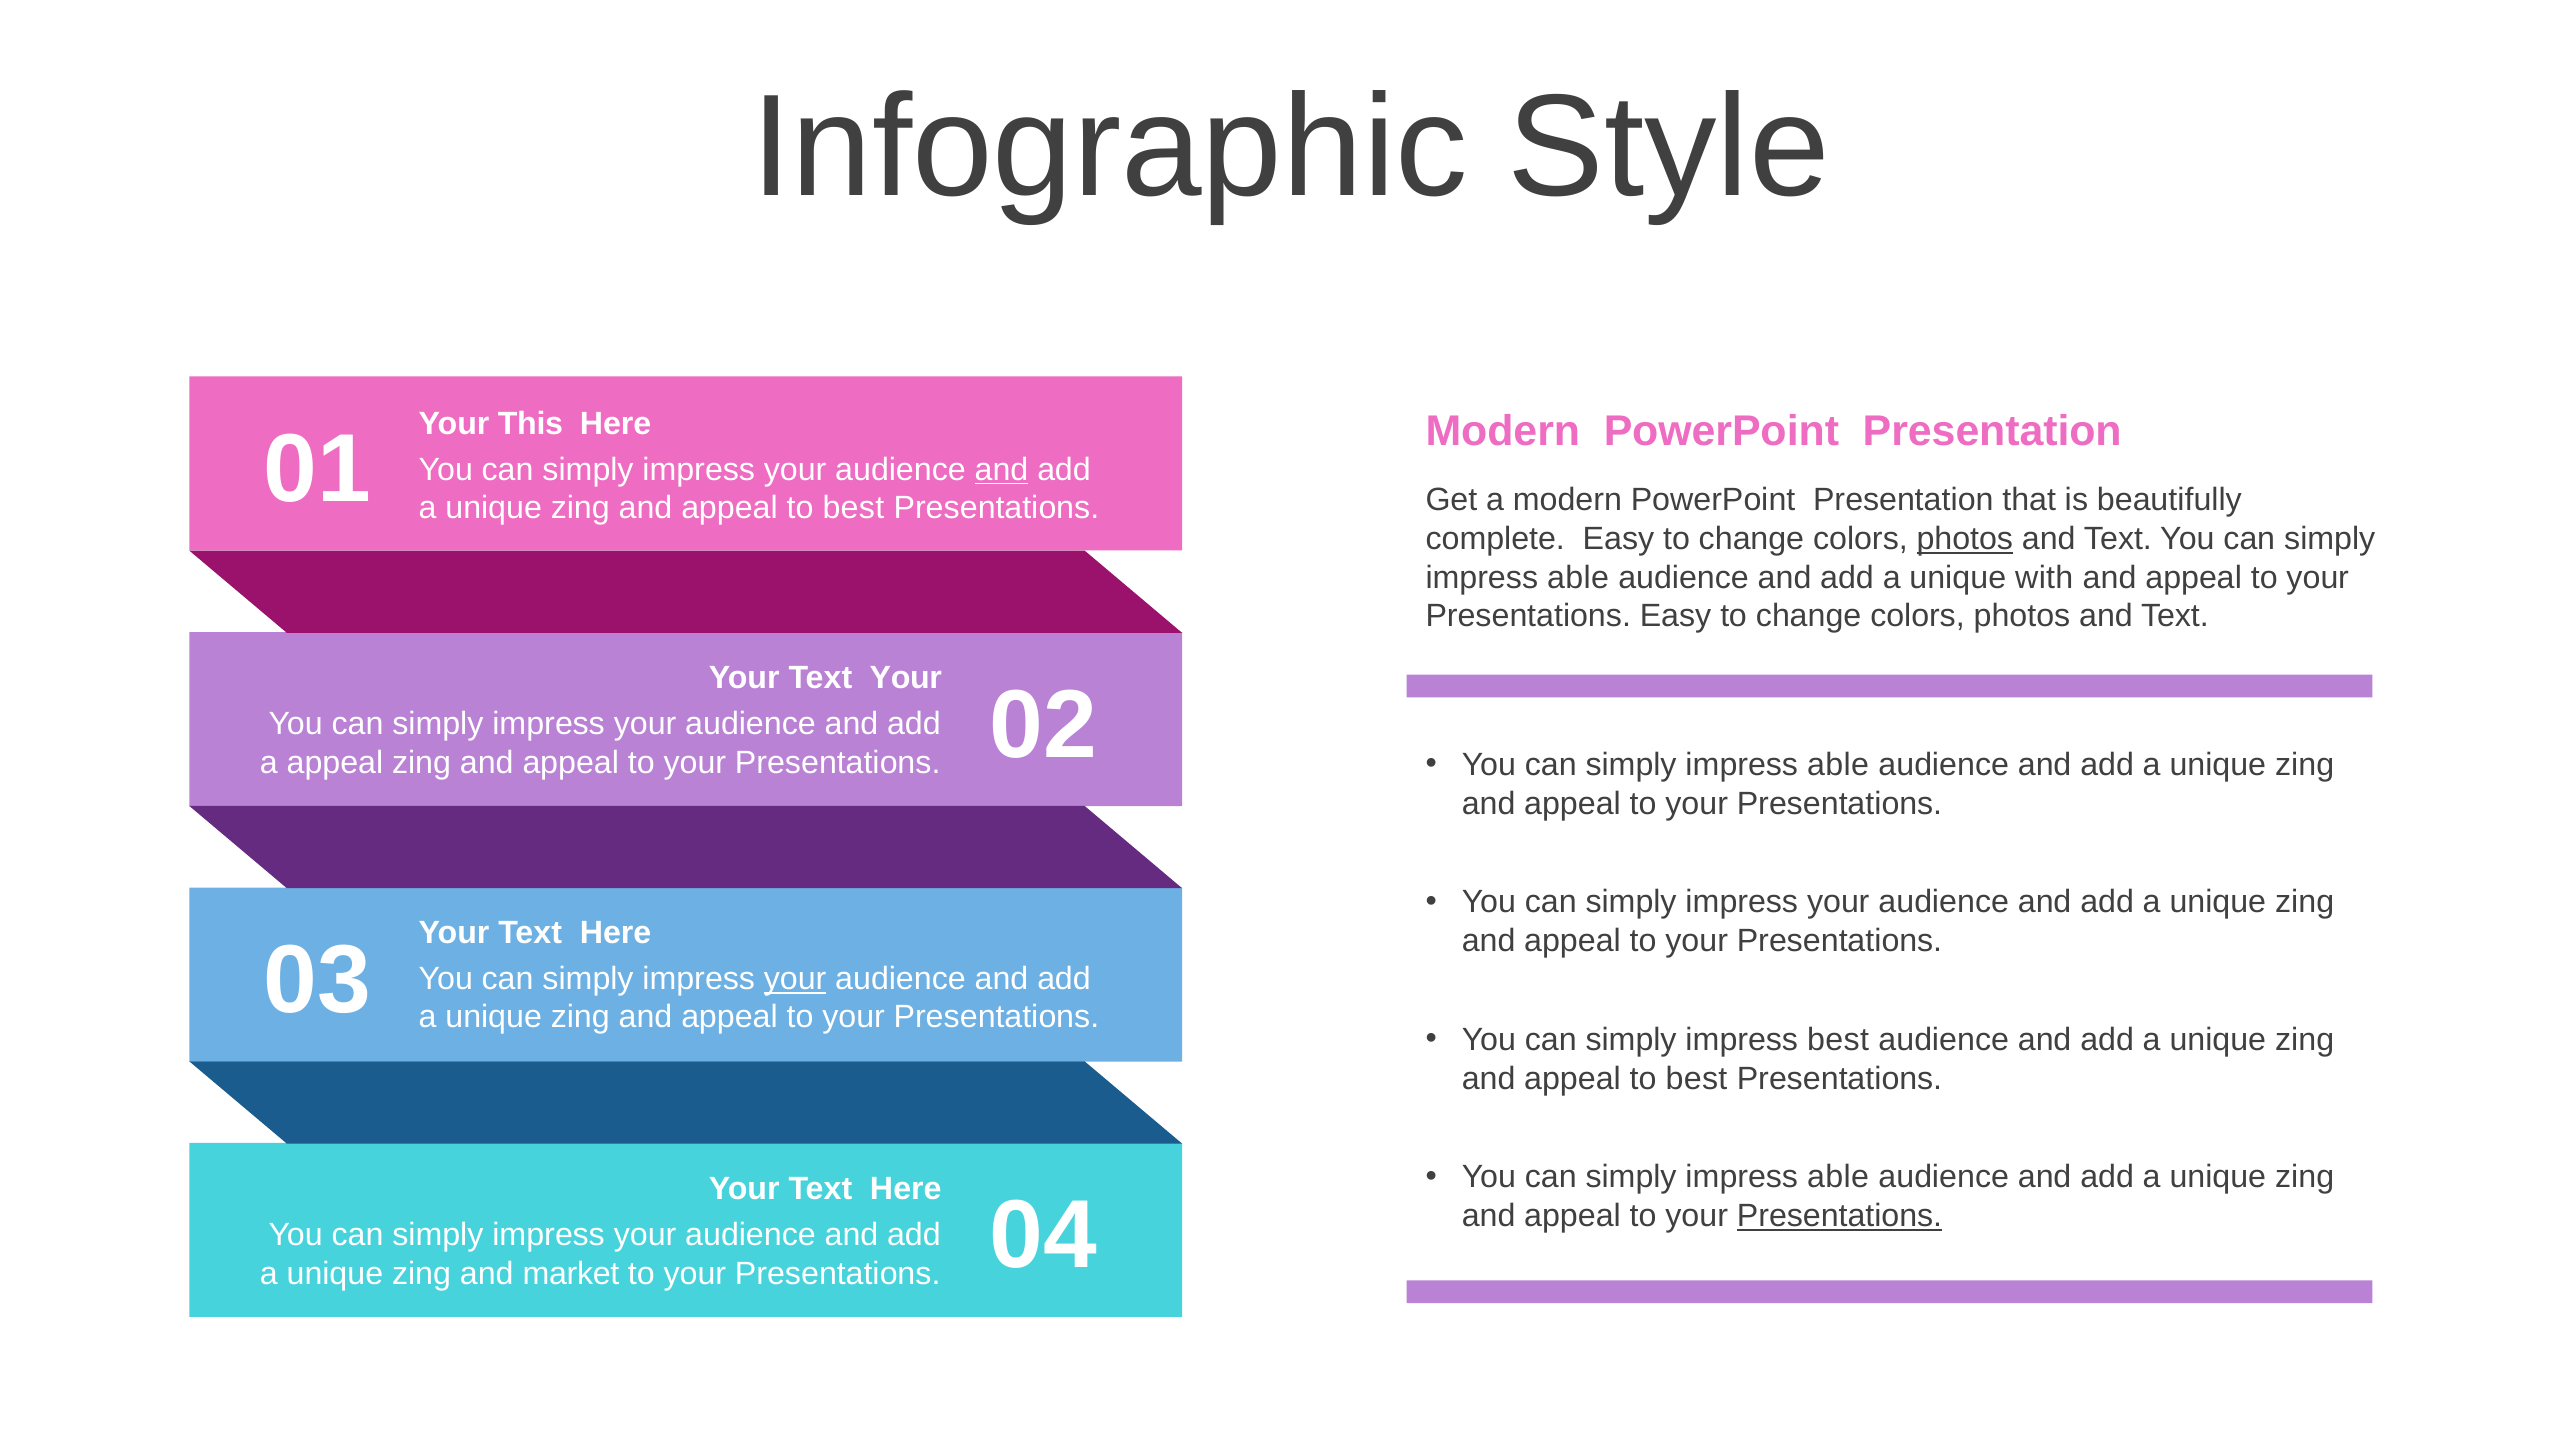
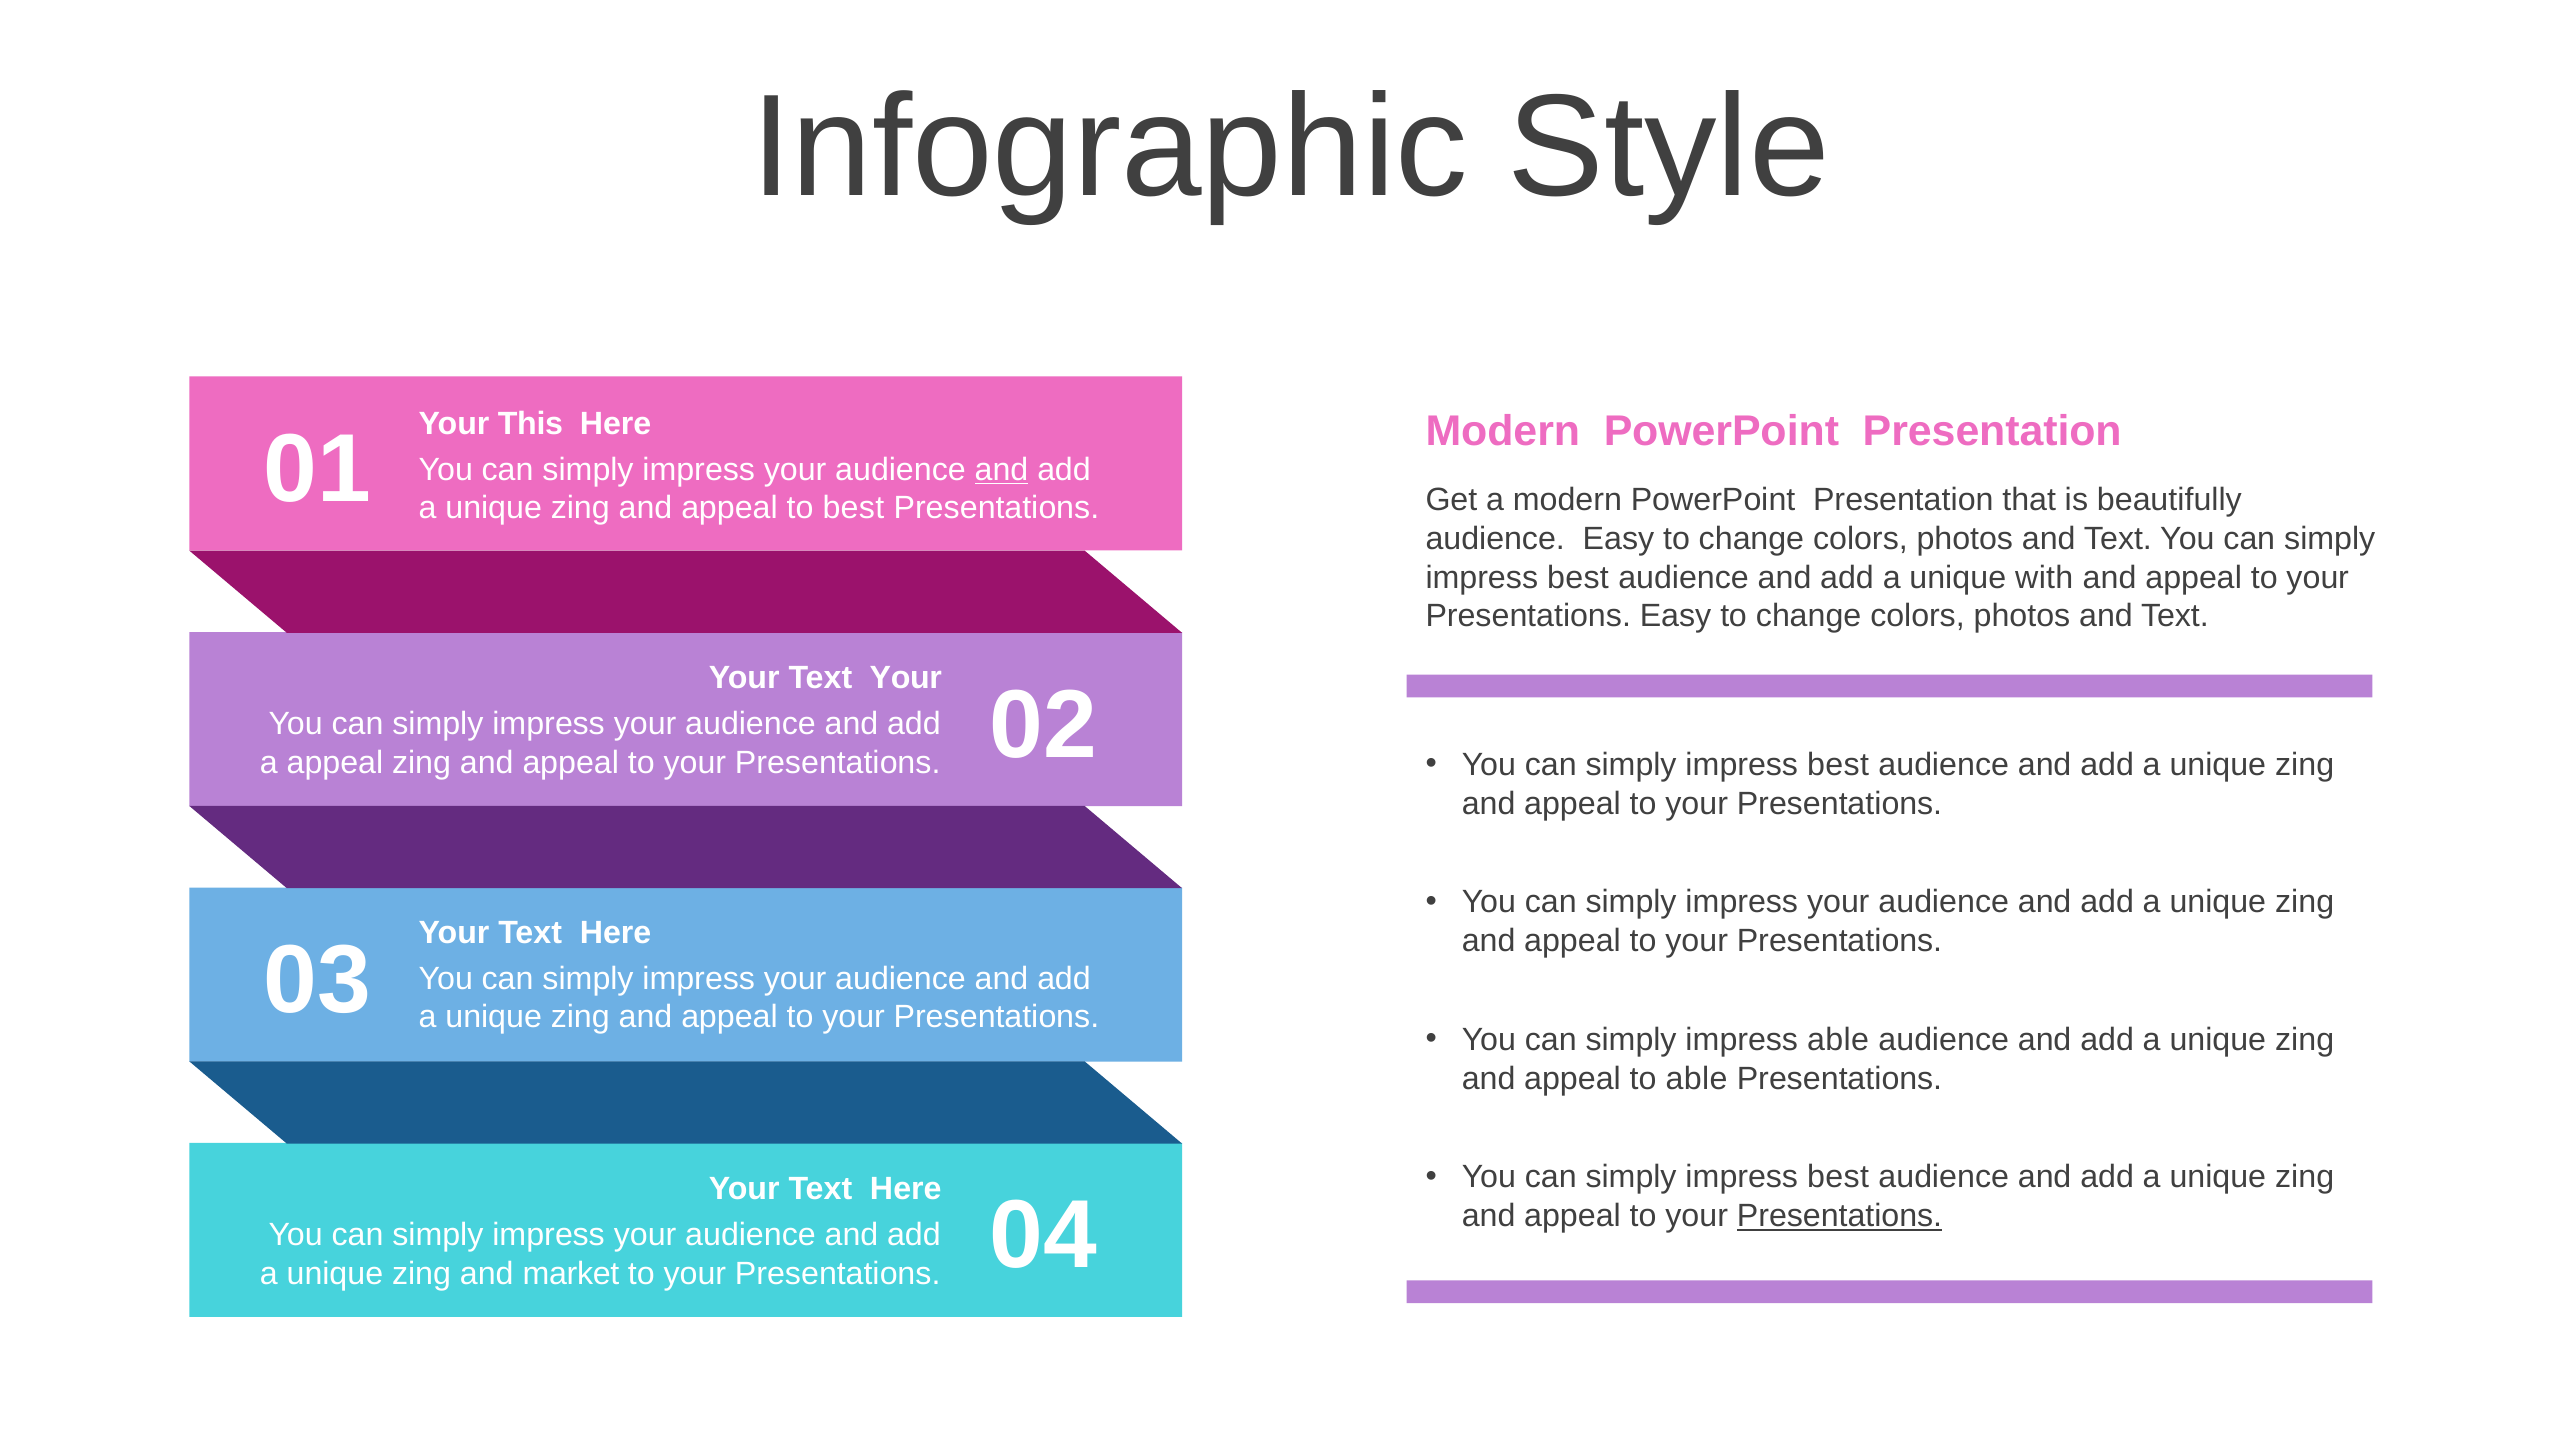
complete: complete -> audience (1495, 539)
photos underline: present -> none (1965, 539)
able: able -> best (1578, 578)
able: able -> best (1838, 765)
your underline: present -> none (795, 979)
impress best: best -> able (1838, 1040)
best: best -> able (1697, 1078)
able: able -> best (1838, 1177)
